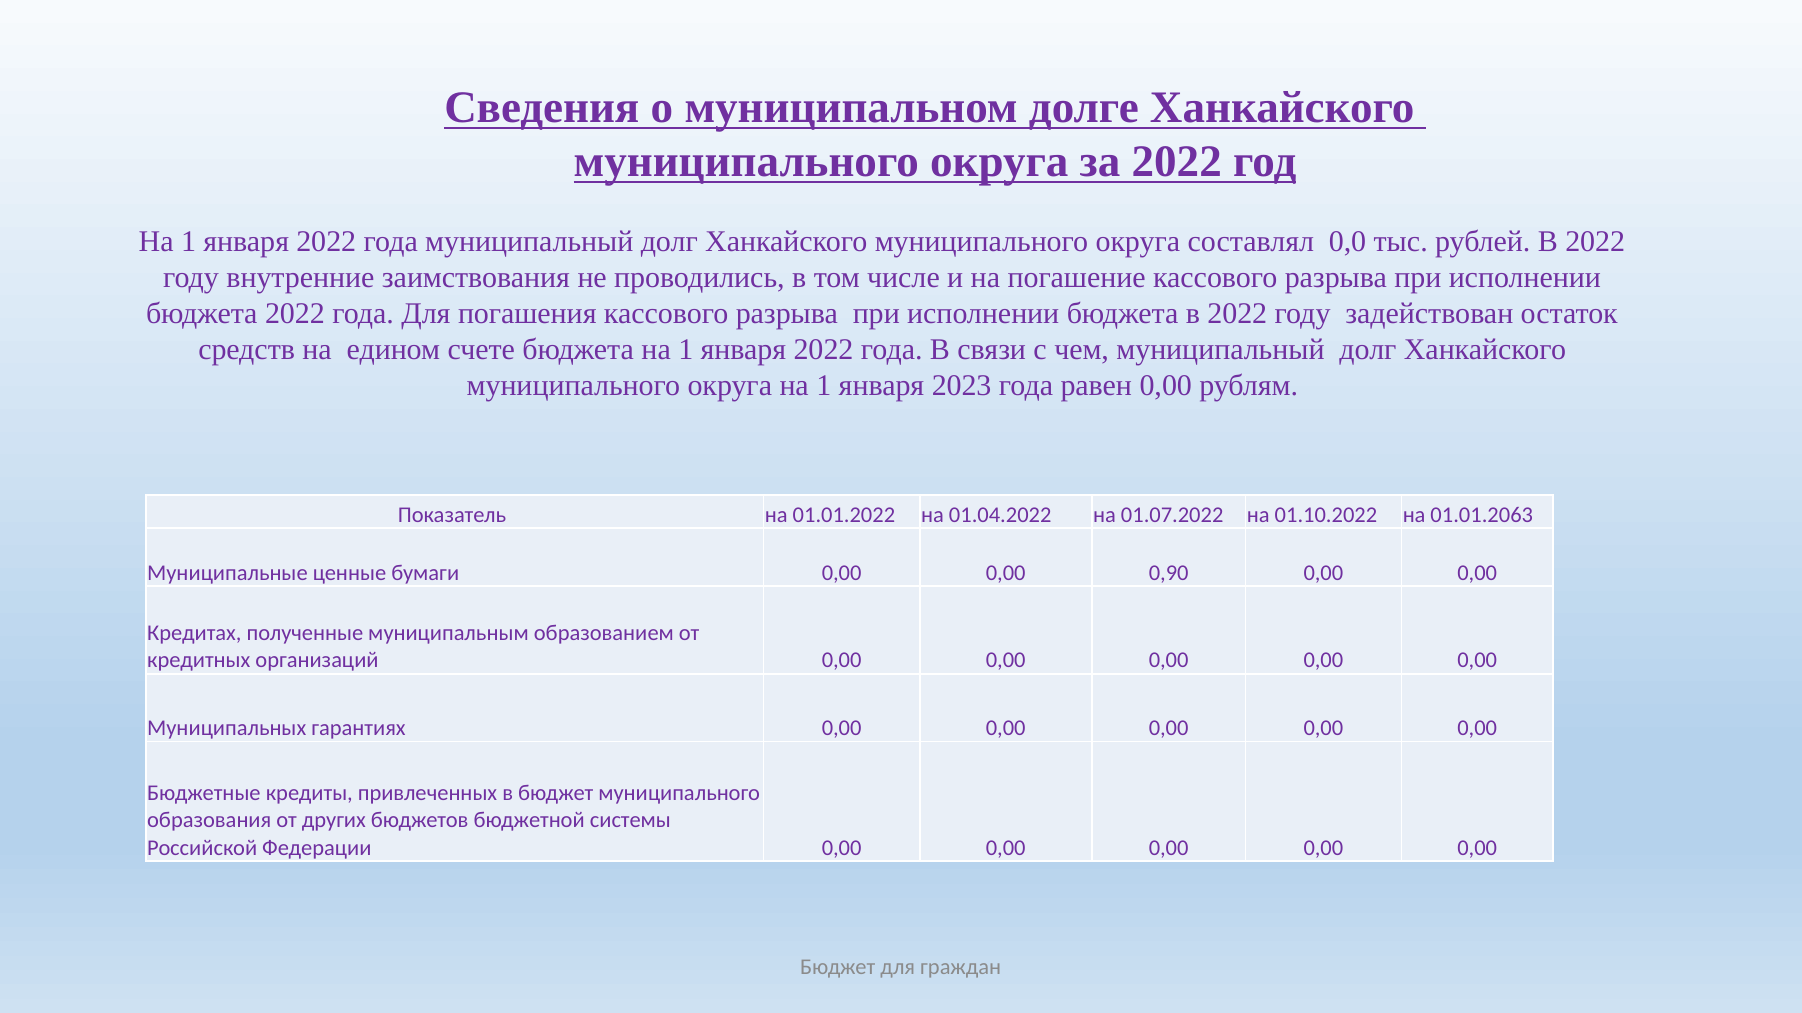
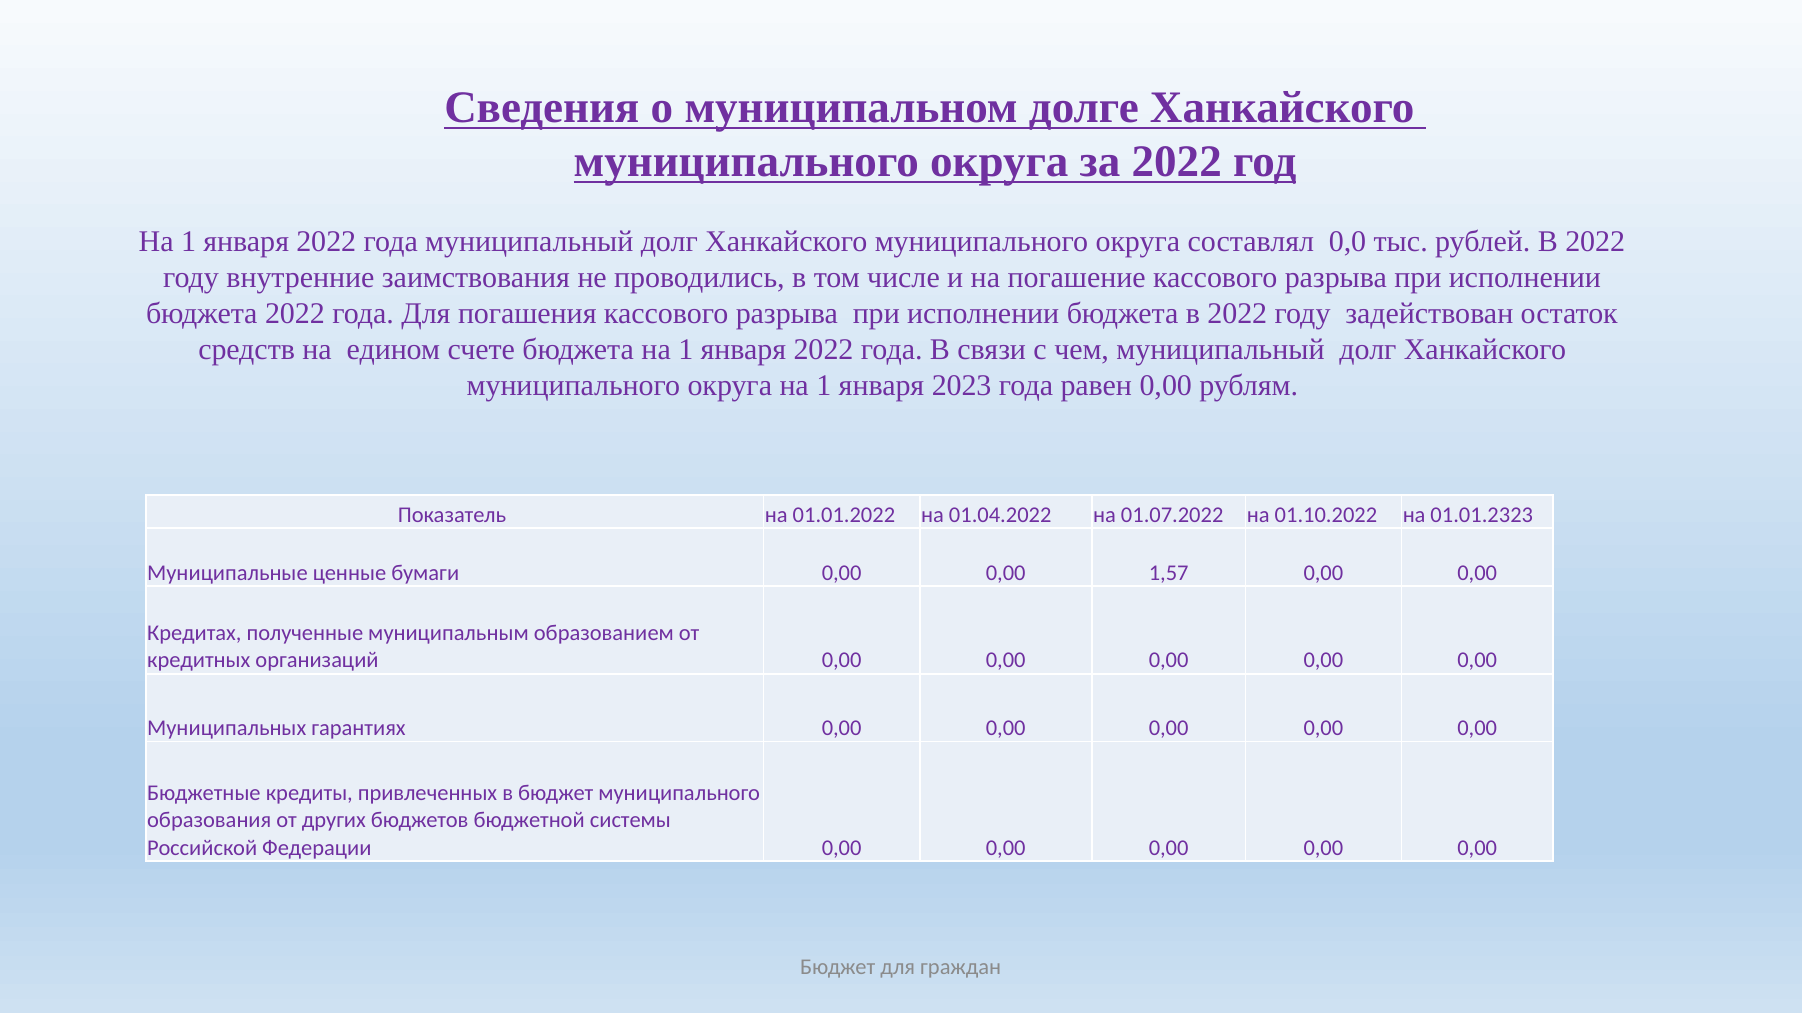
01.01.2063: 01.01.2063 -> 01.01.2323 (1482, 515)
0,90: 0,90 -> 1,57 (1169, 573)
